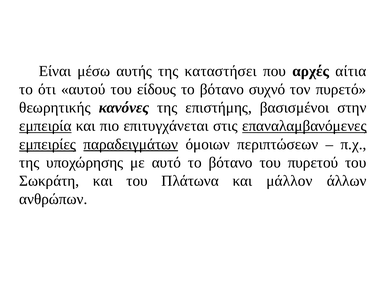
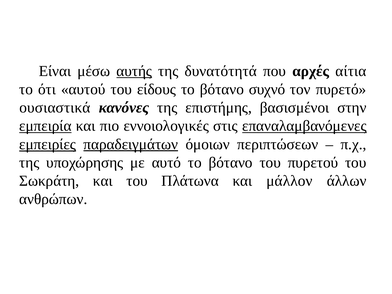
αυτής underline: none -> present (134, 71)
καταστήσει: καταστήσει -> δυνατότητά (221, 71)
θεωρητικής: θεωρητικής -> ουσιαστικά (55, 108)
επιτυγχάνεται: επιτυγχάνεται -> εννοιολογικές (166, 126)
